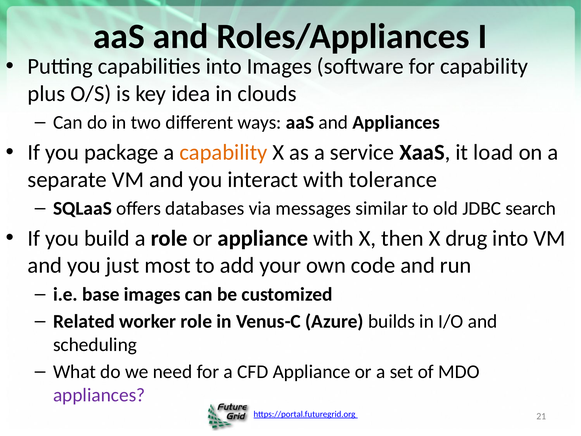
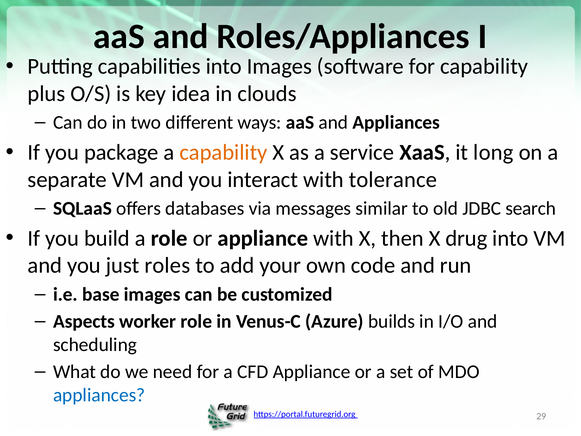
load: load -> long (493, 152)
most: most -> roles (167, 265)
Related: Related -> Aspects (84, 321)
appliances colour: purple -> blue (99, 395)
21: 21 -> 29 (541, 416)
